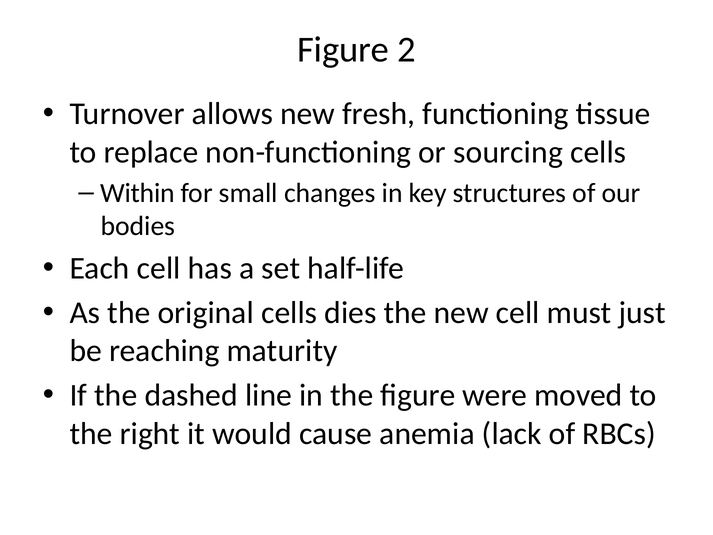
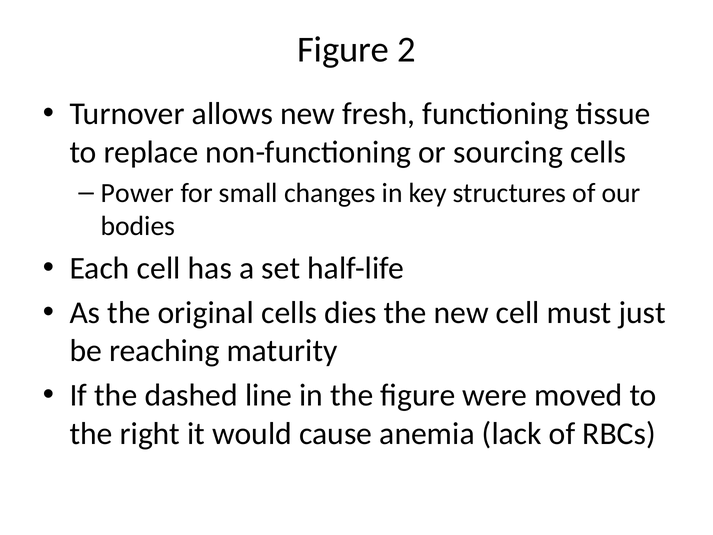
Within: Within -> Power (137, 193)
